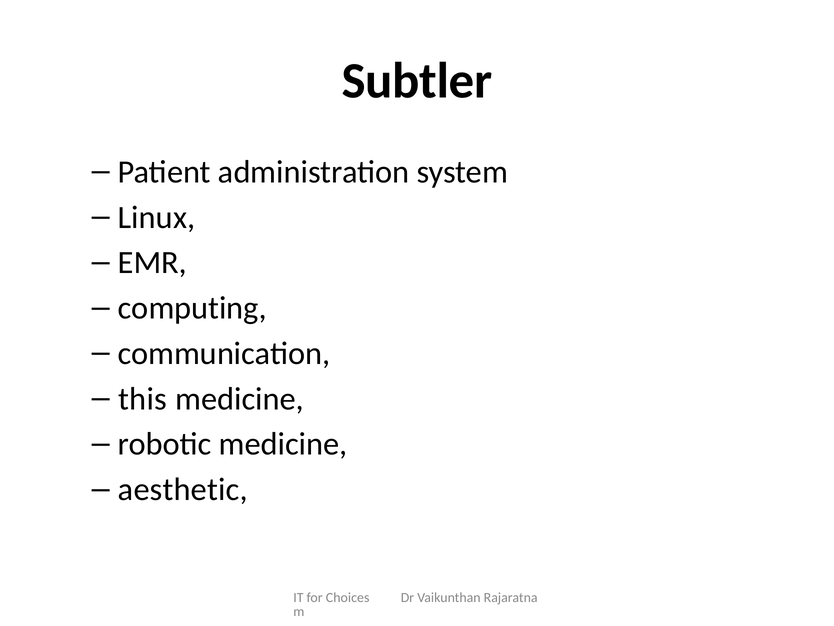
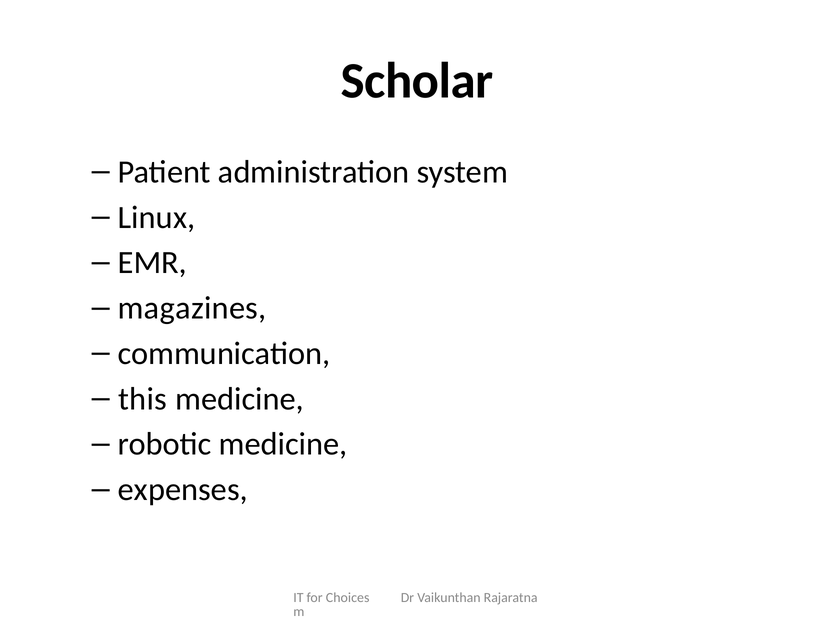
Subtler: Subtler -> Scholar (417, 81)
computing: computing -> magazines (192, 308)
aesthetic: aesthetic -> expenses (183, 489)
